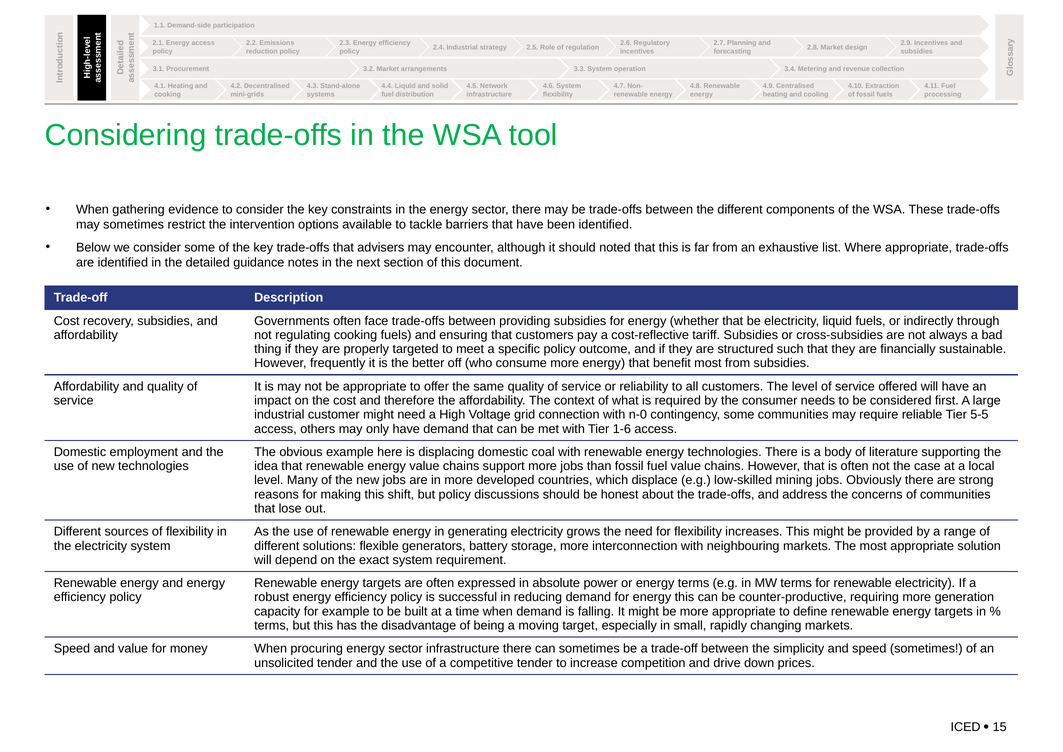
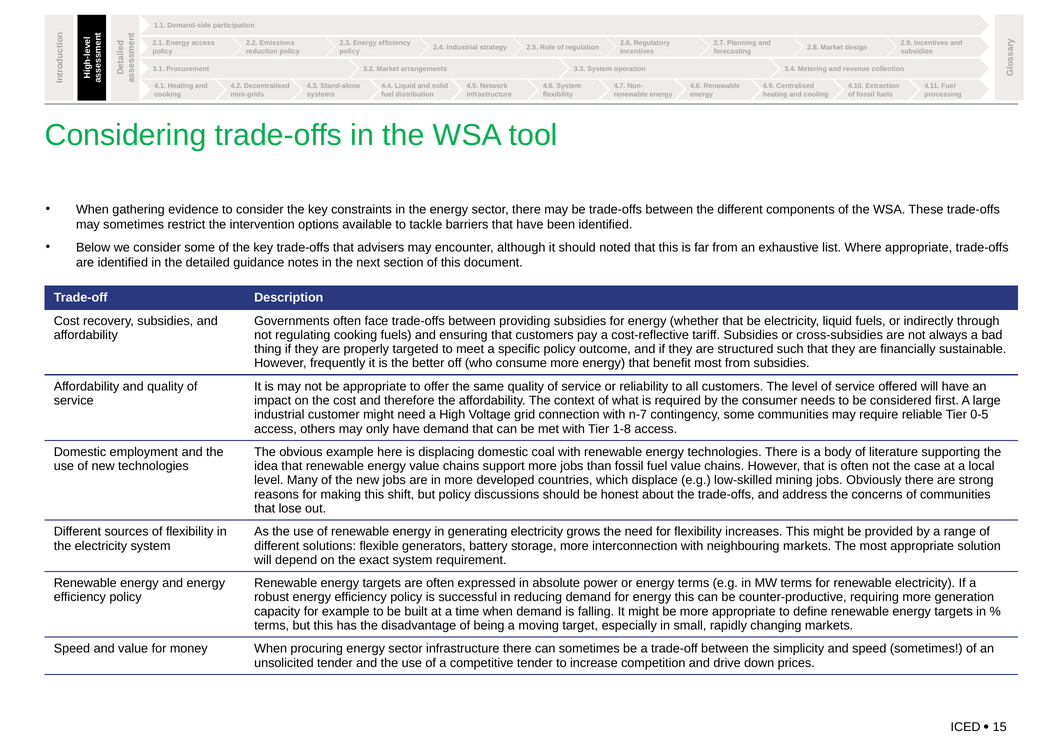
n-0: n-0 -> n-7 (638, 415)
5-5: 5-5 -> 0-5 (979, 415)
1-6: 1-6 -> 1-8 (622, 429)
